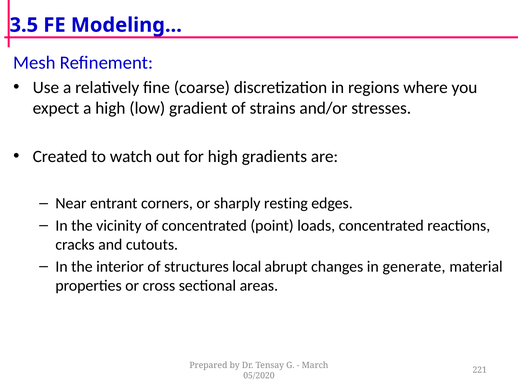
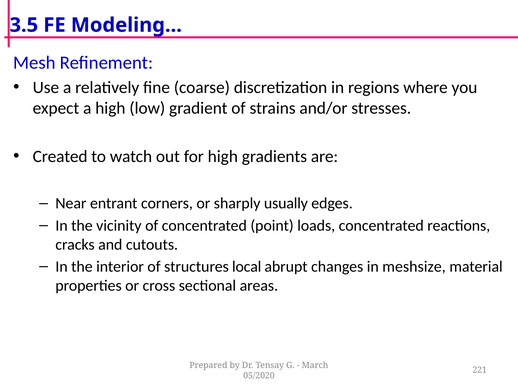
resting: resting -> usually (286, 204)
generate: generate -> meshsize (414, 267)
